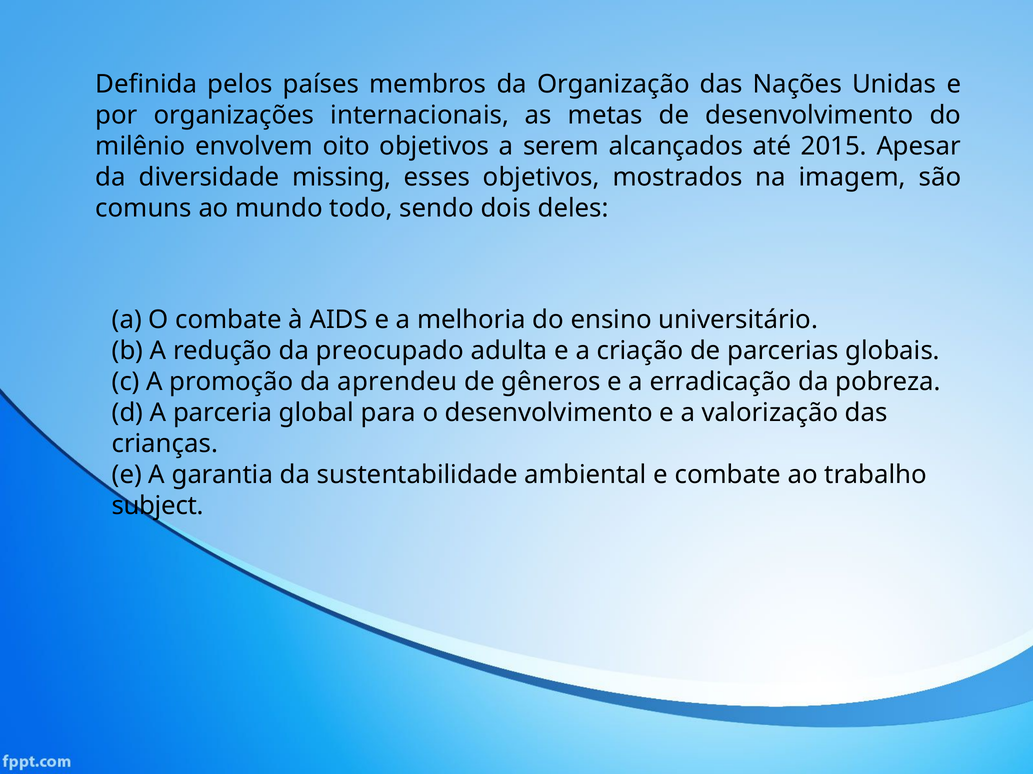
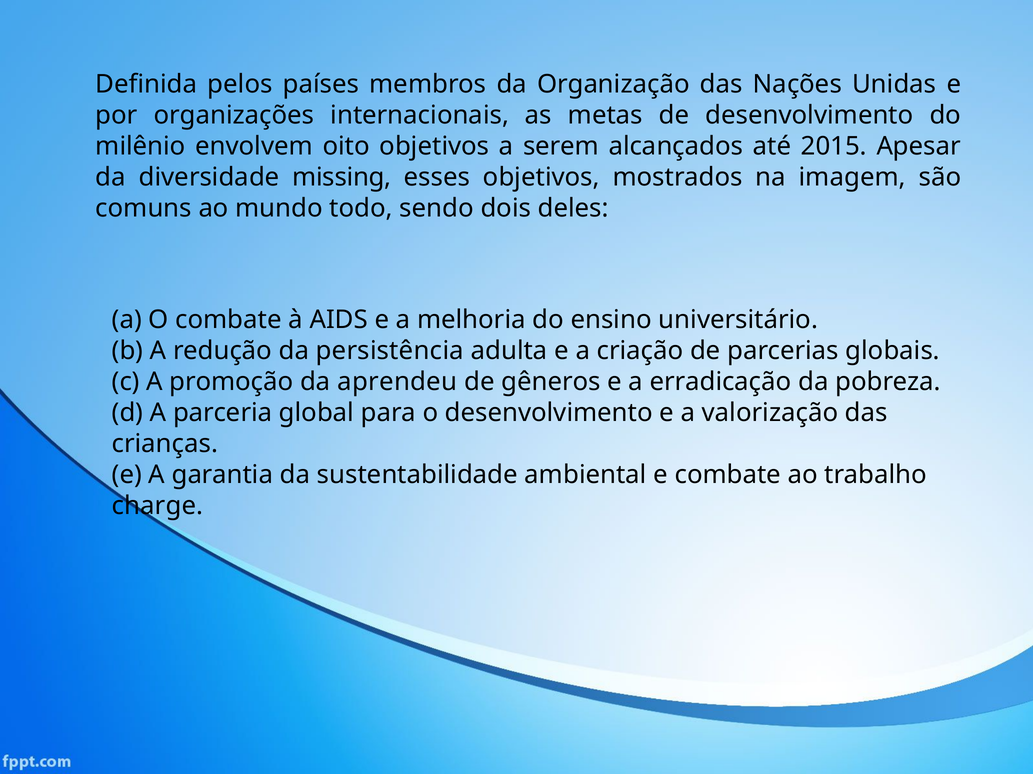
preocupado: preocupado -> persistência (390, 351)
subject: subject -> charge (157, 506)
